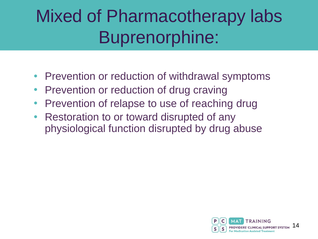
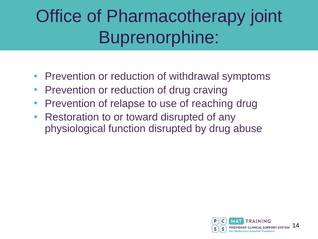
Mixed: Mixed -> Office (59, 16)
labs: labs -> joint (266, 16)
